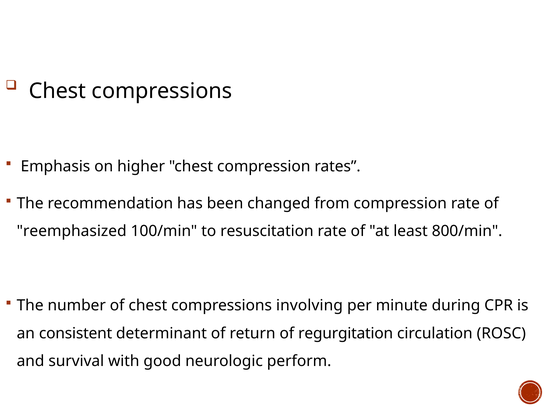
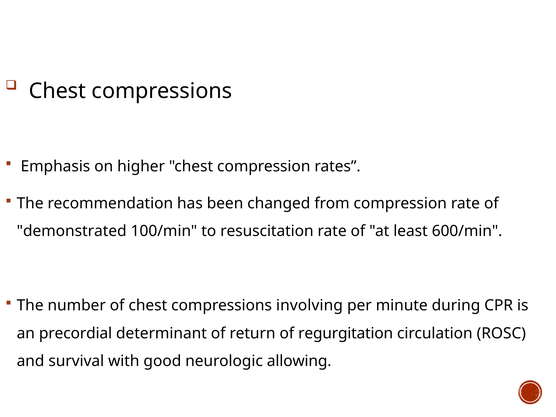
reemphasized: reemphasized -> demonstrated (72, 231)
800/min: 800/min -> 600/min (467, 231)
consistent: consistent -> precordial (76, 333)
perform: perform -> allowing (299, 361)
